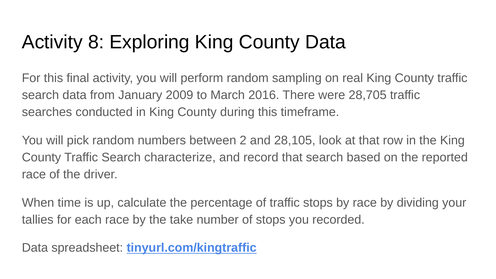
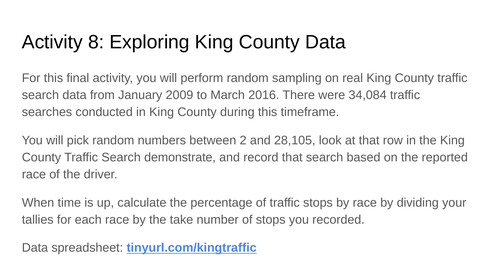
28,705: 28,705 -> 34,084 (368, 95)
characterize: characterize -> demonstrate (180, 157)
